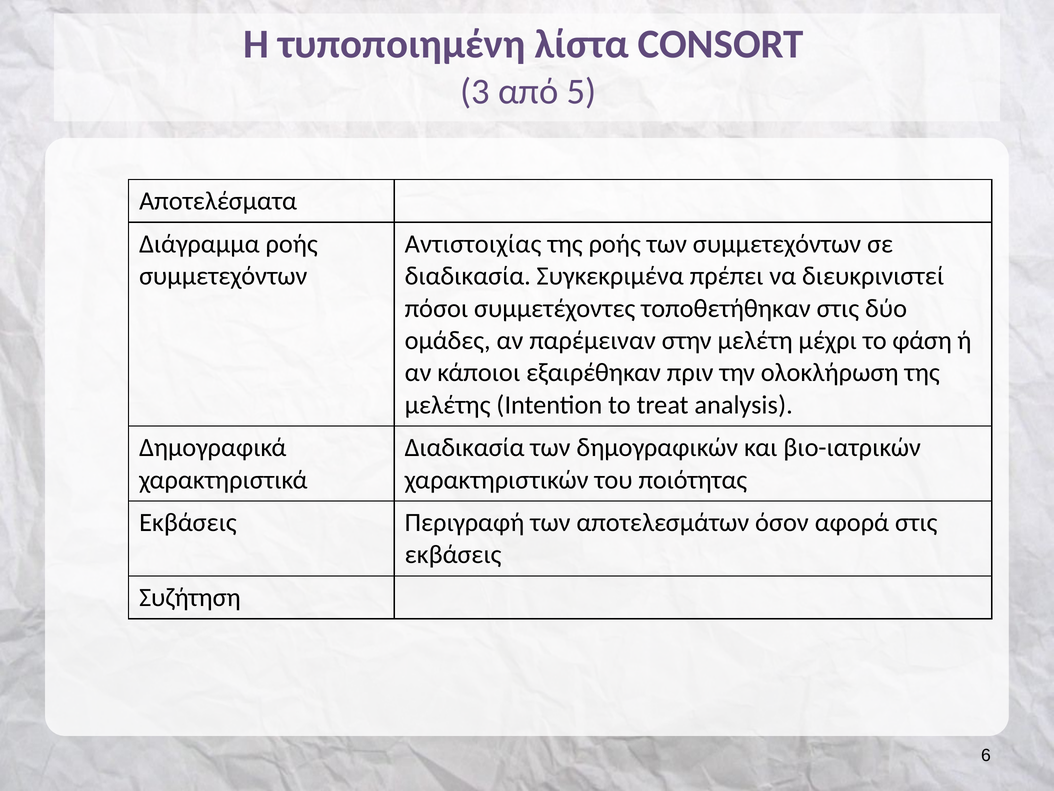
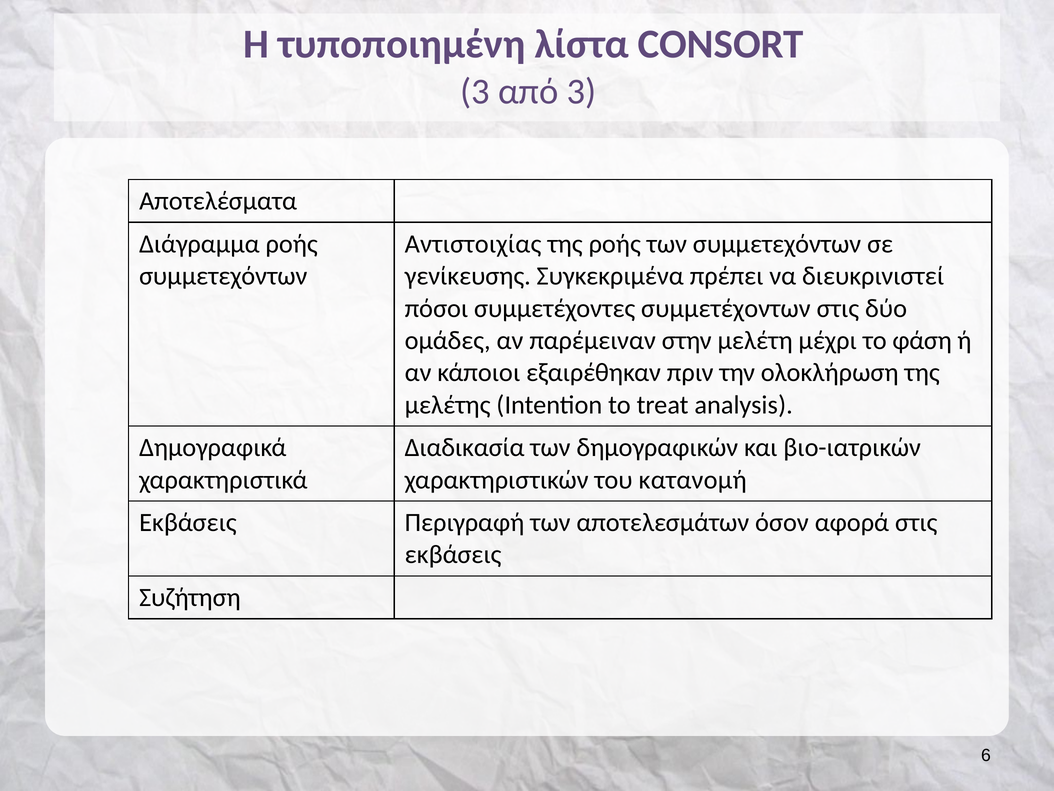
από 5: 5 -> 3 (581, 91)
διαδικασία: διαδικασία -> γενίκευσης (468, 276)
τοποθετήθηκαν: τοποθετήθηκαν -> συμμετέχοντων (726, 308)
ποιότητας: ποιότητας -> κατανομή (693, 480)
